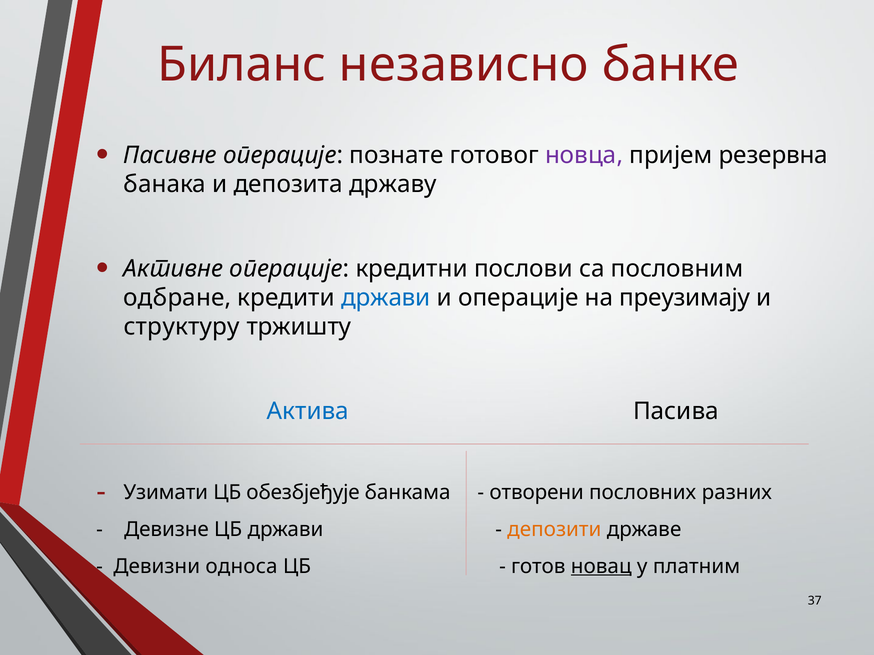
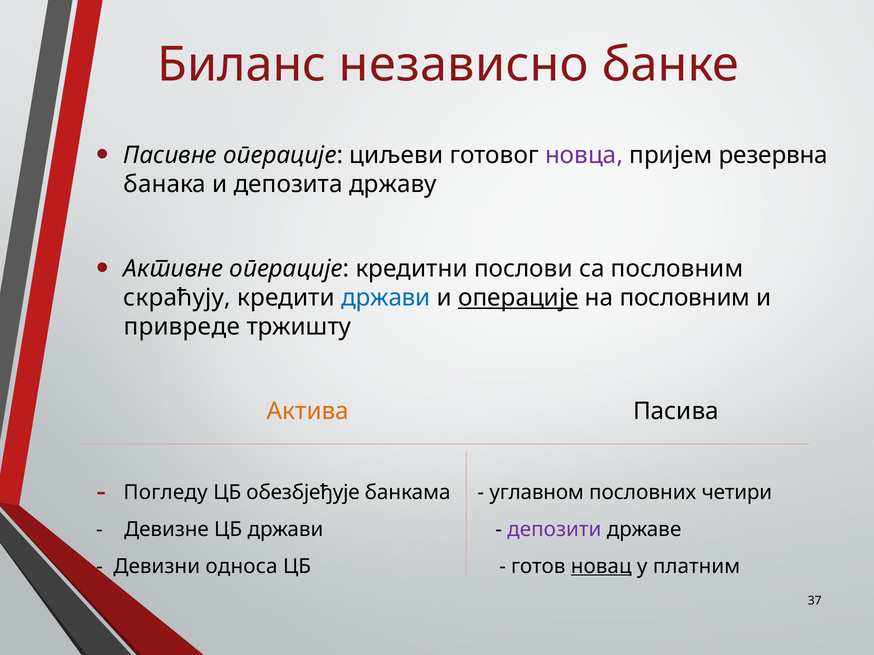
познате: познате -> циљеви (396, 155)
одбране: одбране -> скраћују (177, 298)
операције underline: none -> present (518, 298)
на преузимају: преузимају -> пословним (685, 298)
структуру: структуру -> привреде (182, 327)
Актива colour: blue -> orange (308, 412)
Узимати: Узимати -> Погледу (166, 493)
отворени: отворени -> углавном (537, 493)
разних: разних -> четири (737, 493)
депозити colour: orange -> purple (554, 530)
